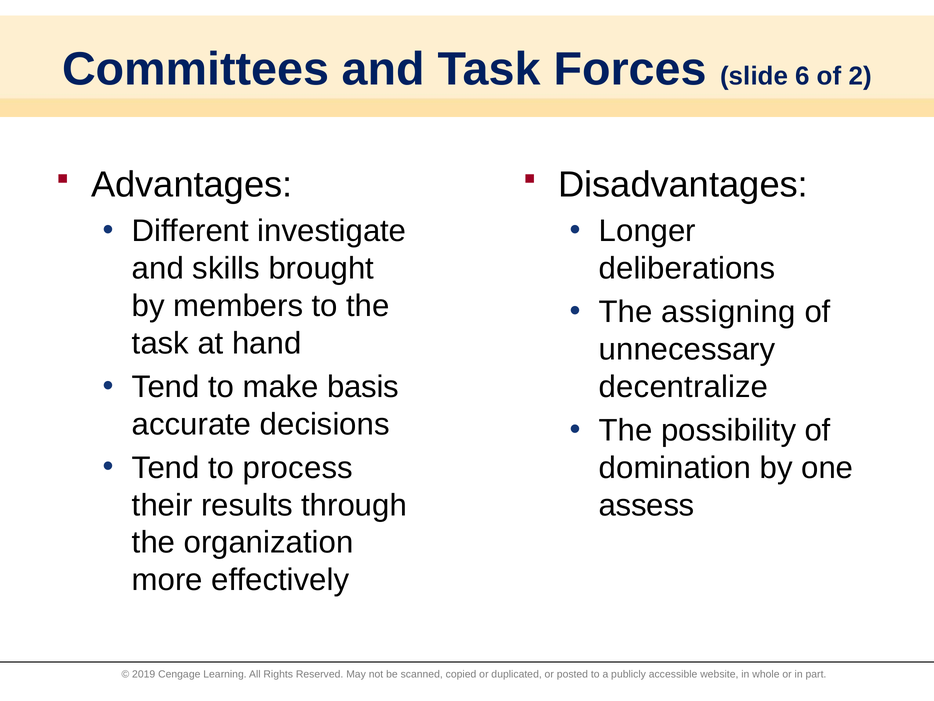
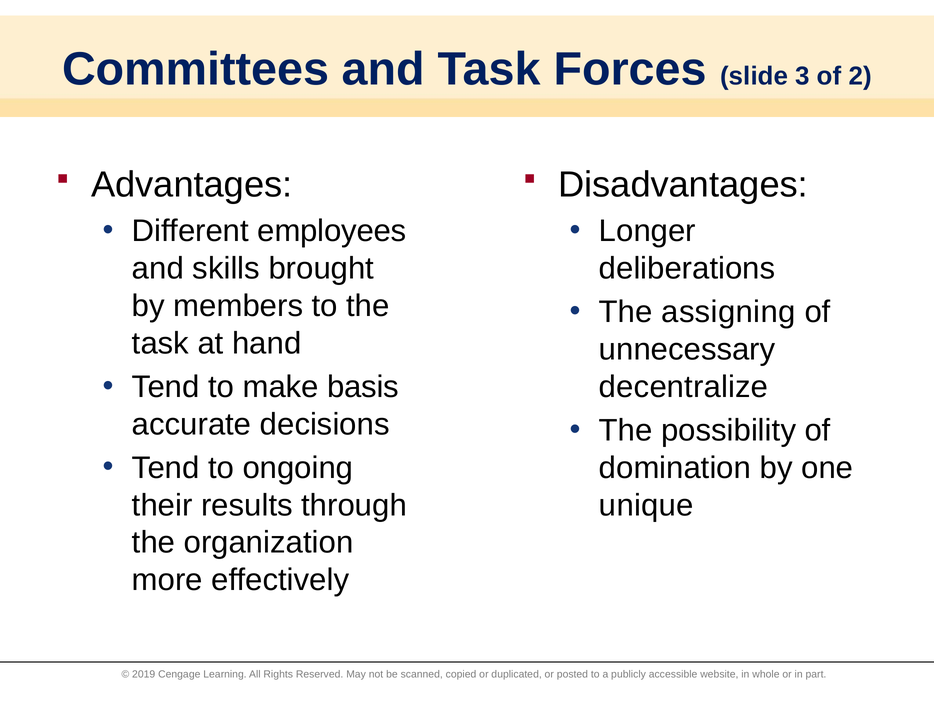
6: 6 -> 3 (802, 76)
investigate: investigate -> employees (332, 231)
process: process -> ongoing (298, 468)
assess: assess -> unique (646, 505)
